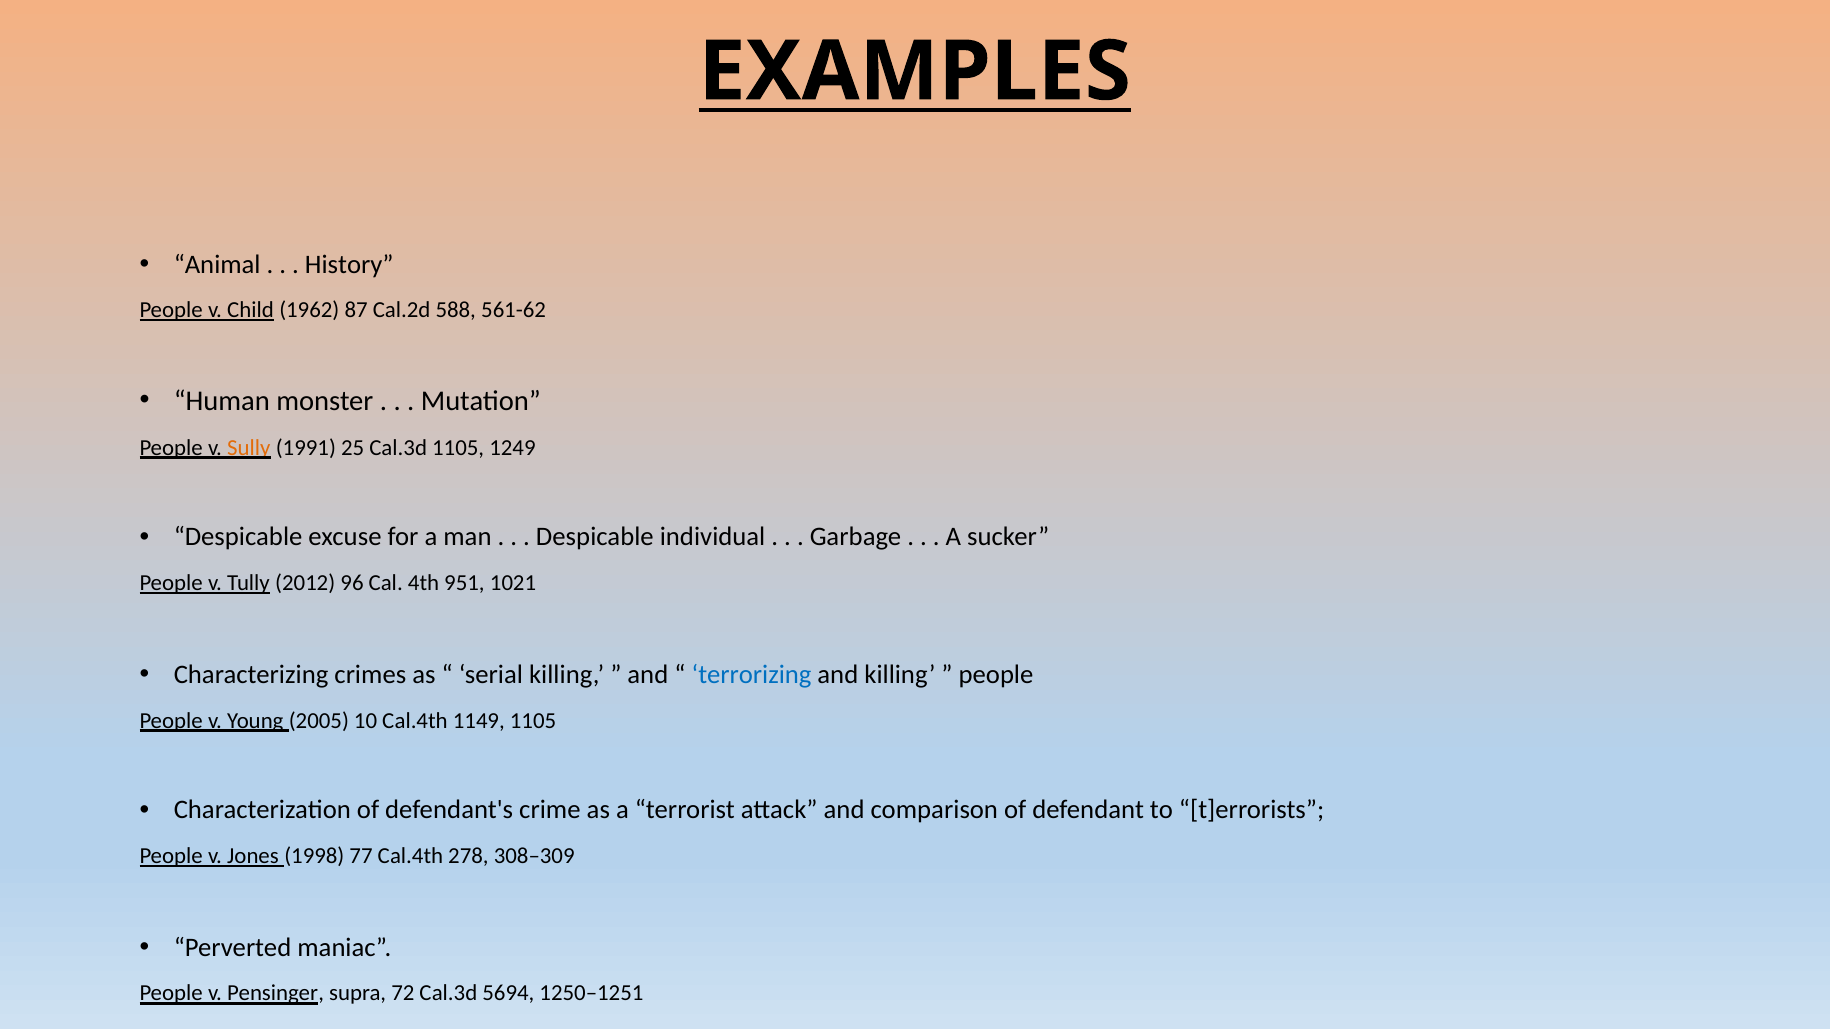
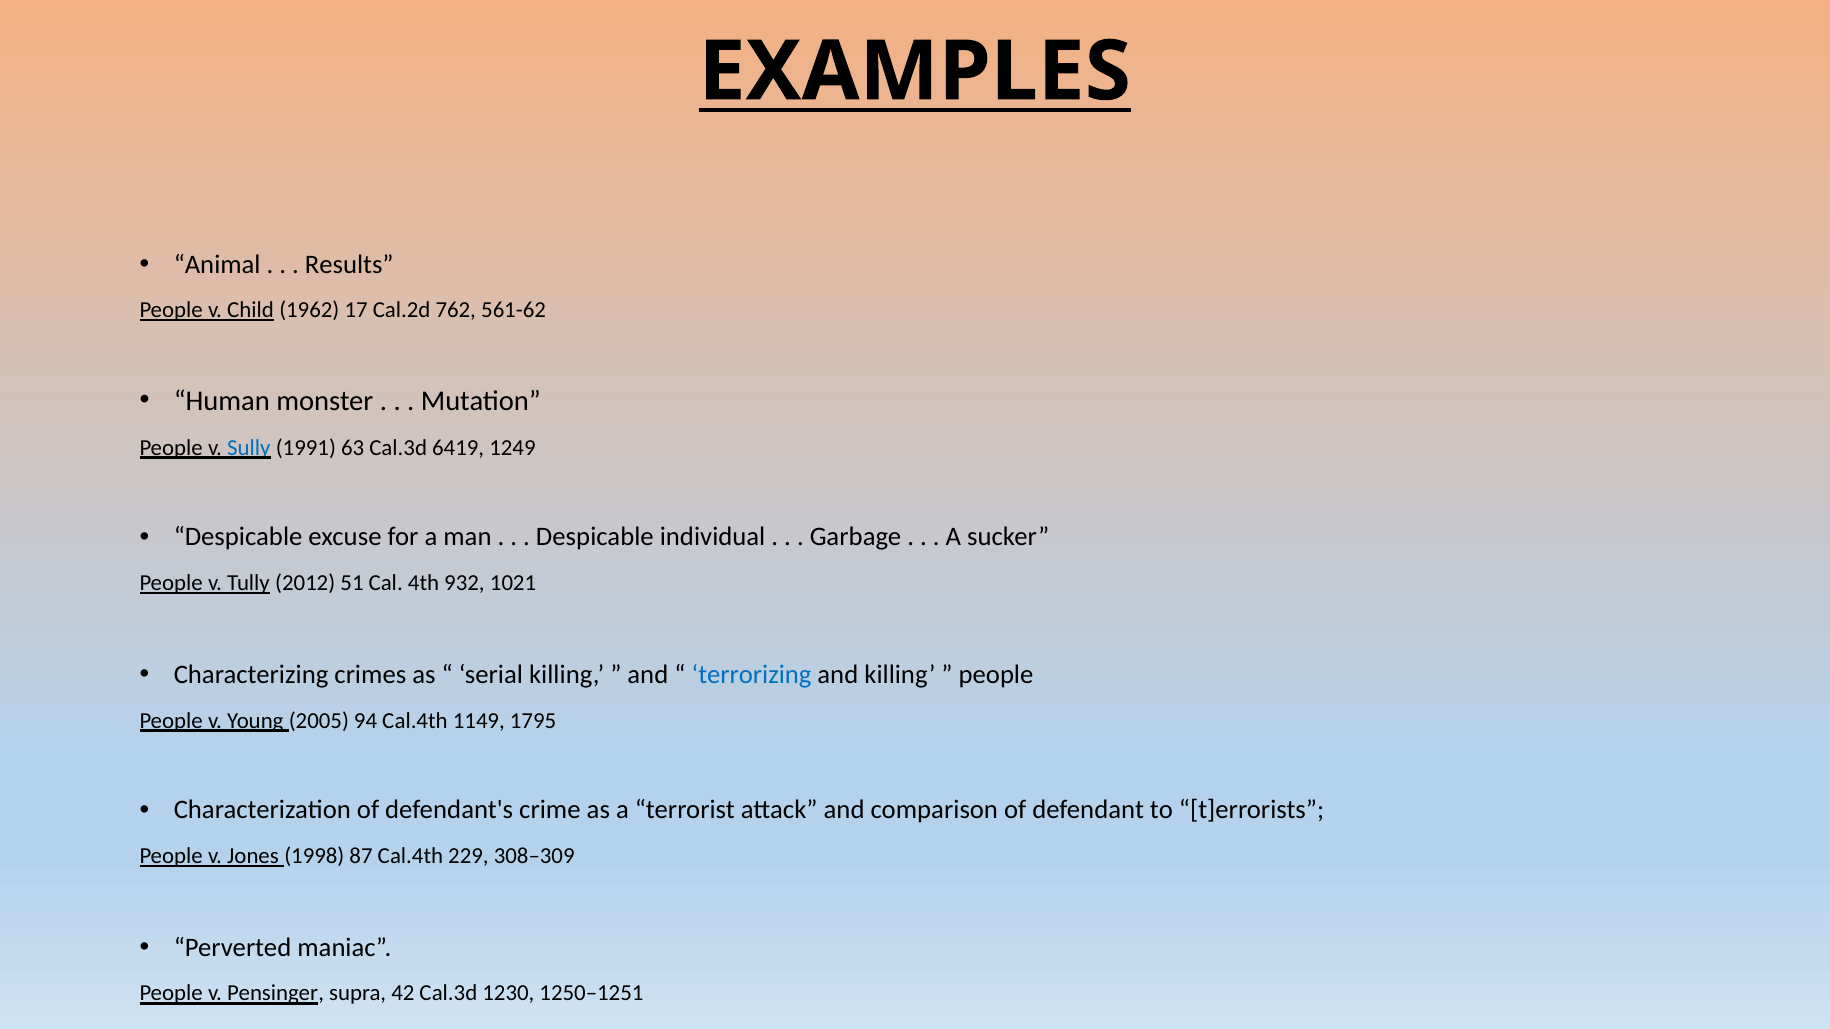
History: History -> Results (349, 264)
87: 87 -> 17 (356, 310)
588: 588 -> 762 (456, 310)
Sully colour: orange -> blue (249, 448)
25: 25 -> 63 (353, 448)
Cal.3d 1105: 1105 -> 6419 (458, 448)
96: 96 -> 51 (352, 583)
951: 951 -> 932 (464, 583)
10: 10 -> 94 (366, 721)
1149 1105: 1105 -> 1795 (533, 721)
77: 77 -> 87 (361, 856)
278: 278 -> 229 (468, 856)
72: 72 -> 42 (403, 994)
5694: 5694 -> 1230 (508, 994)
